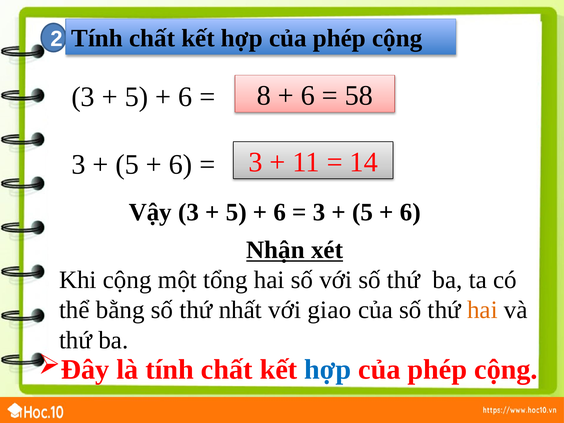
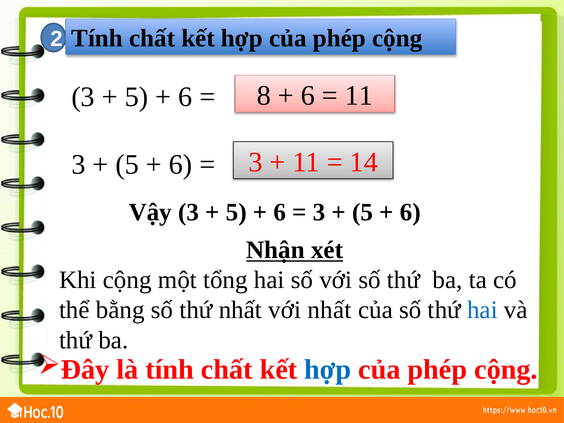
58: 58 -> 11 (359, 96)
với giao: giao -> nhất (329, 310)
hai colour: orange -> blue (482, 310)
